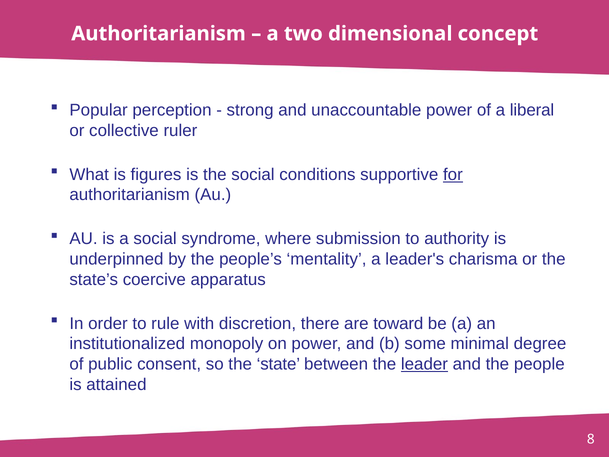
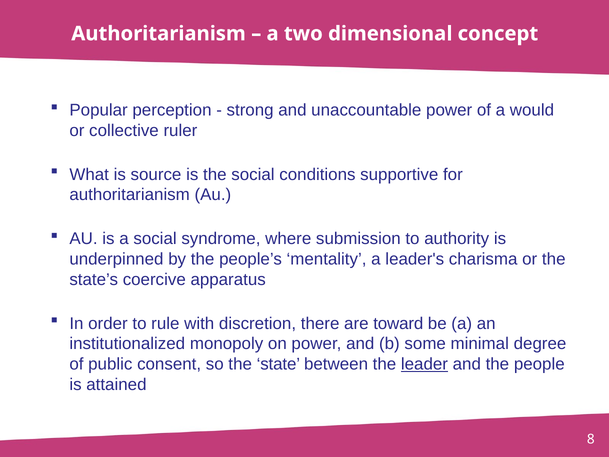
liberal: liberal -> would (532, 110)
figures: figures -> source (156, 174)
for underline: present -> none (453, 174)
